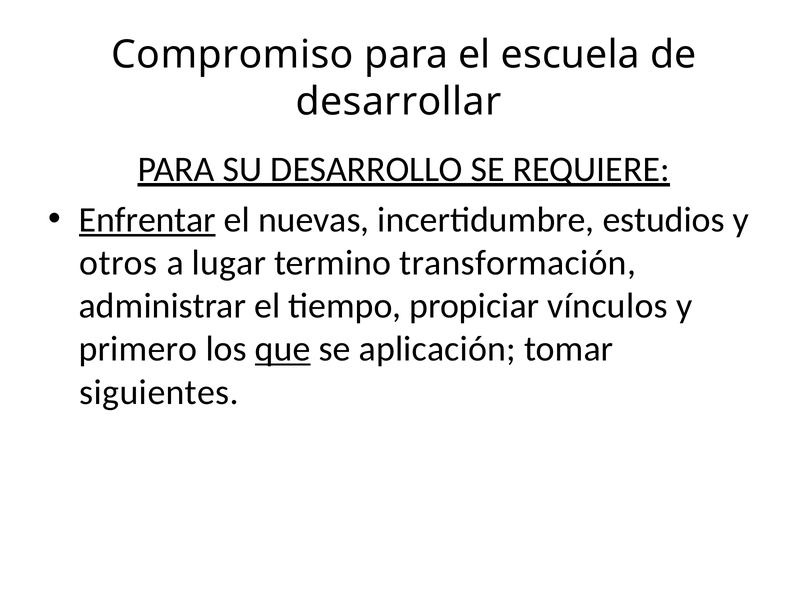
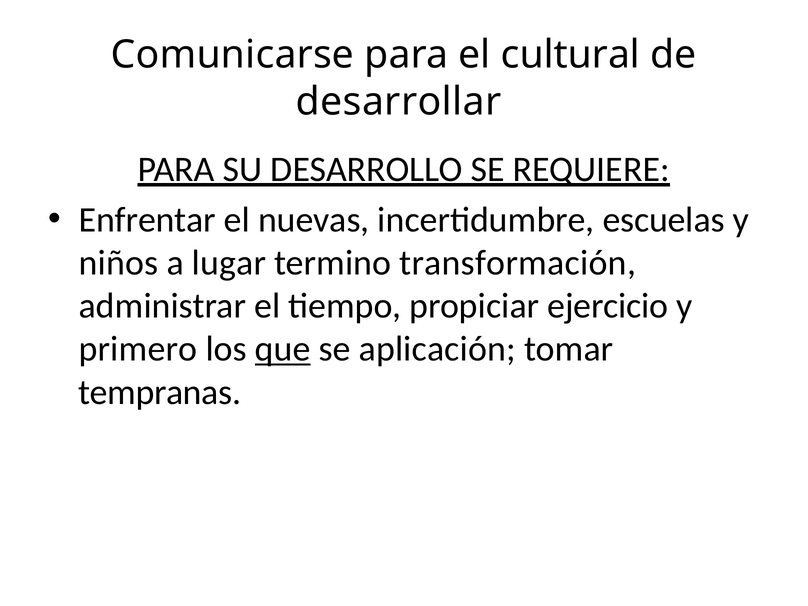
Compromiso: Compromiso -> Comunicarse (233, 55)
escuela: escuela -> cultural (570, 55)
Enfrentar underline: present -> none (147, 220)
estudios: estudios -> escuelas (664, 220)
otros: otros -> niños (119, 263)
vínculos: vínculos -> ejercicio (608, 306)
siguientes: siguientes -> tempranas (160, 392)
